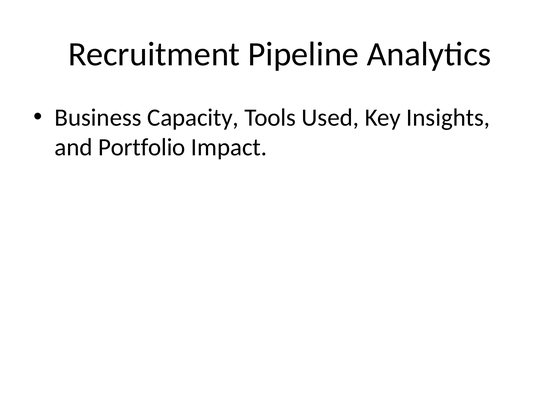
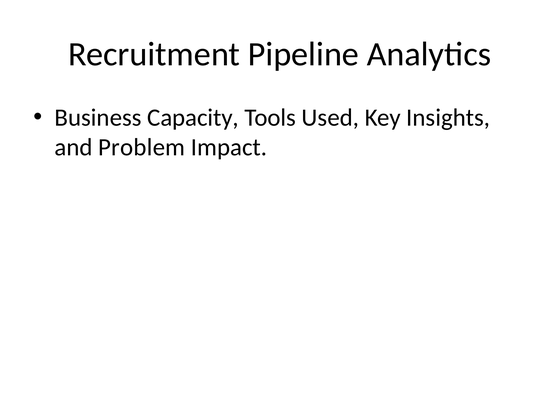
Portfolio: Portfolio -> Problem (142, 147)
